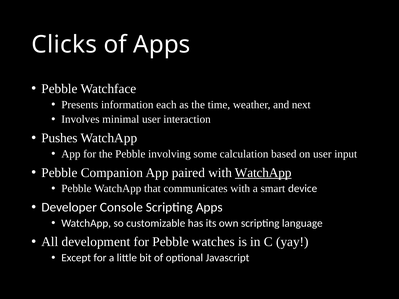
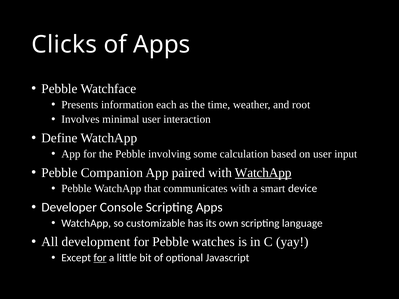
next: next -> root (301, 105)
Pushes: Pushes -> Define (59, 138)
for underline: none -> present (100, 258)
